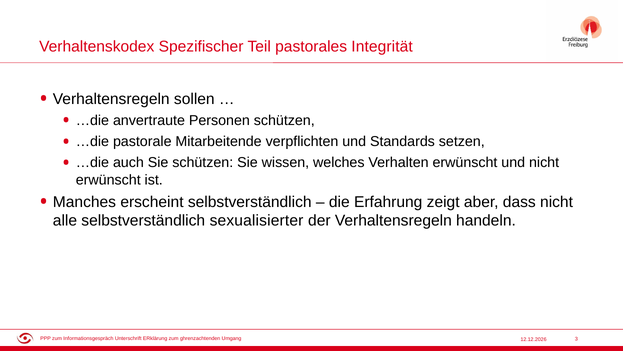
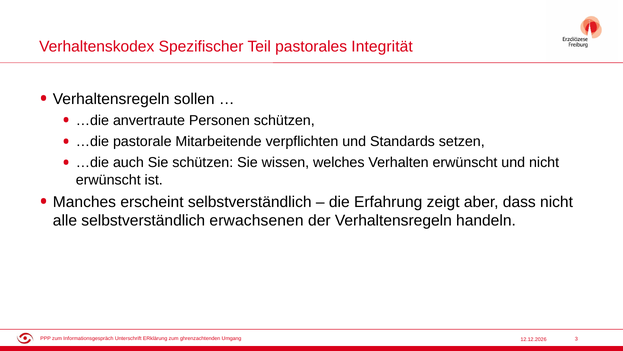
sexualisierter: sexualisierter -> erwachsenen (257, 220)
